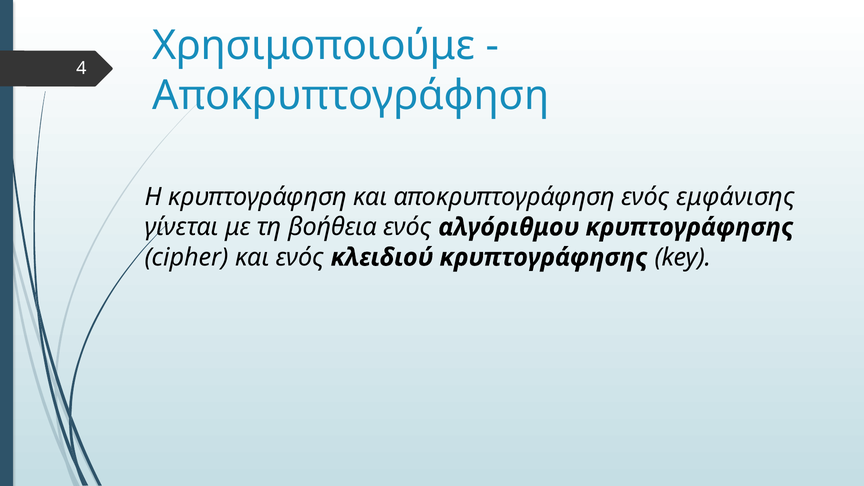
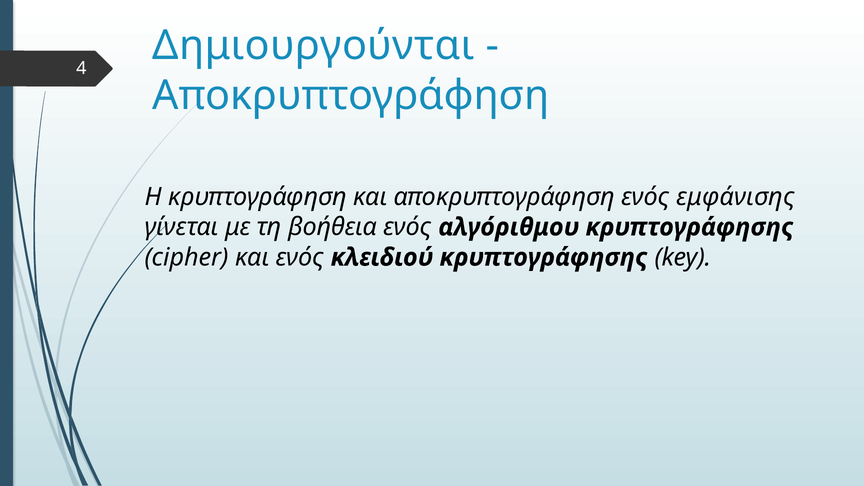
Χρησιμοποιούμε: Χρησιμοποιούμε -> Δημιουργούνται (313, 46)
